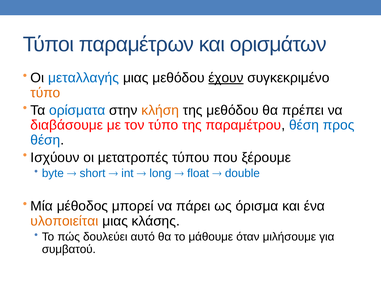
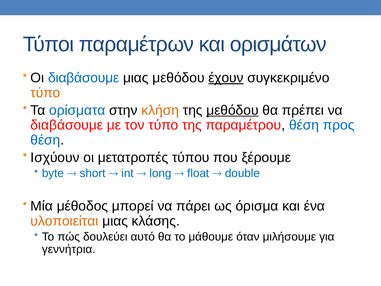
Οι μεταλλαγής: μεταλλαγής -> διαβάσουμε (84, 78)
μεθόδου underline: none -> present (232, 110)
συμβατού: συμβατού -> γεννήτρια (69, 249)
